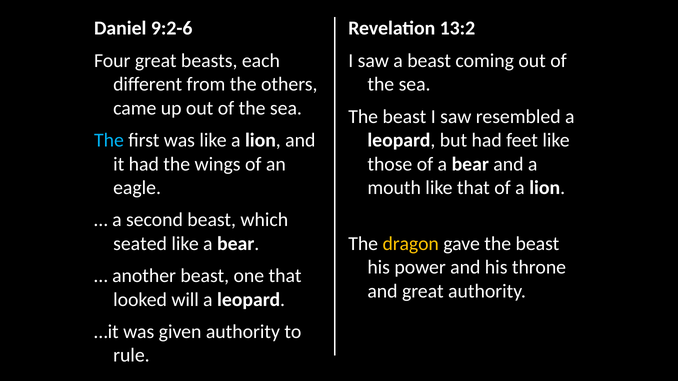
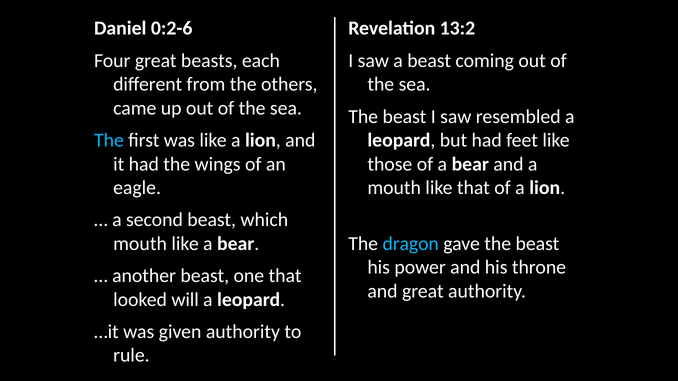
9:2-6: 9:2-6 -> 0:2-6 (172, 29)
seated: seated -> mouth (140, 244)
dragon colour: yellow -> light blue (411, 244)
